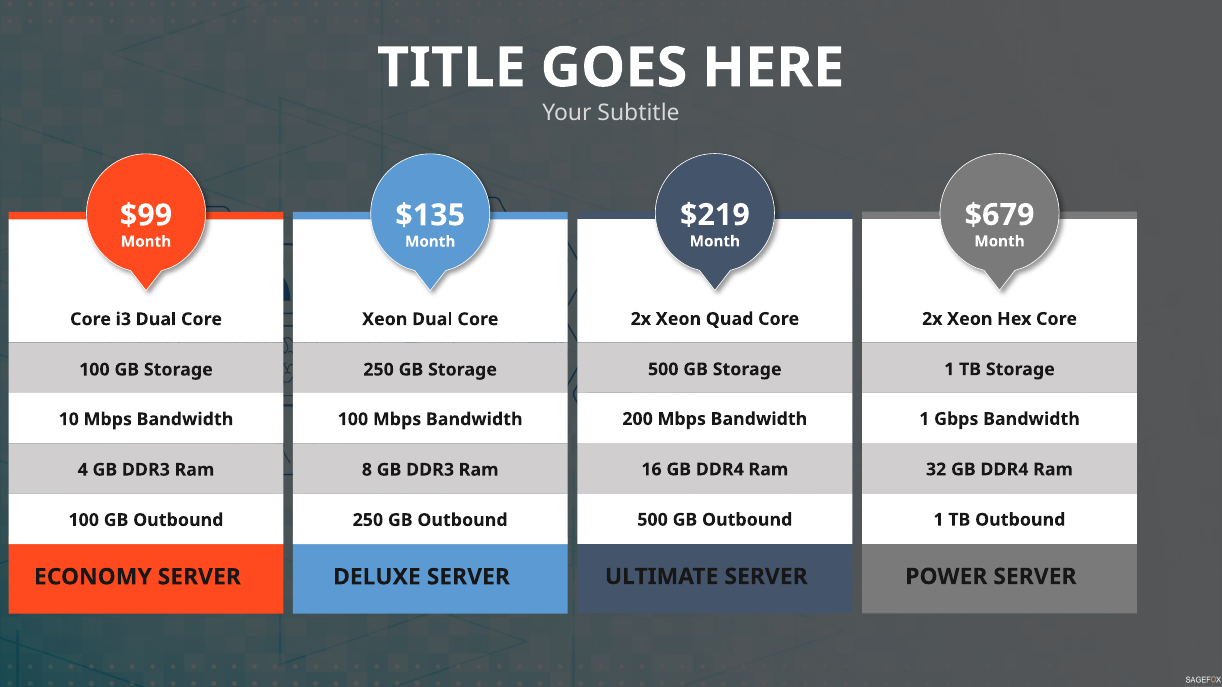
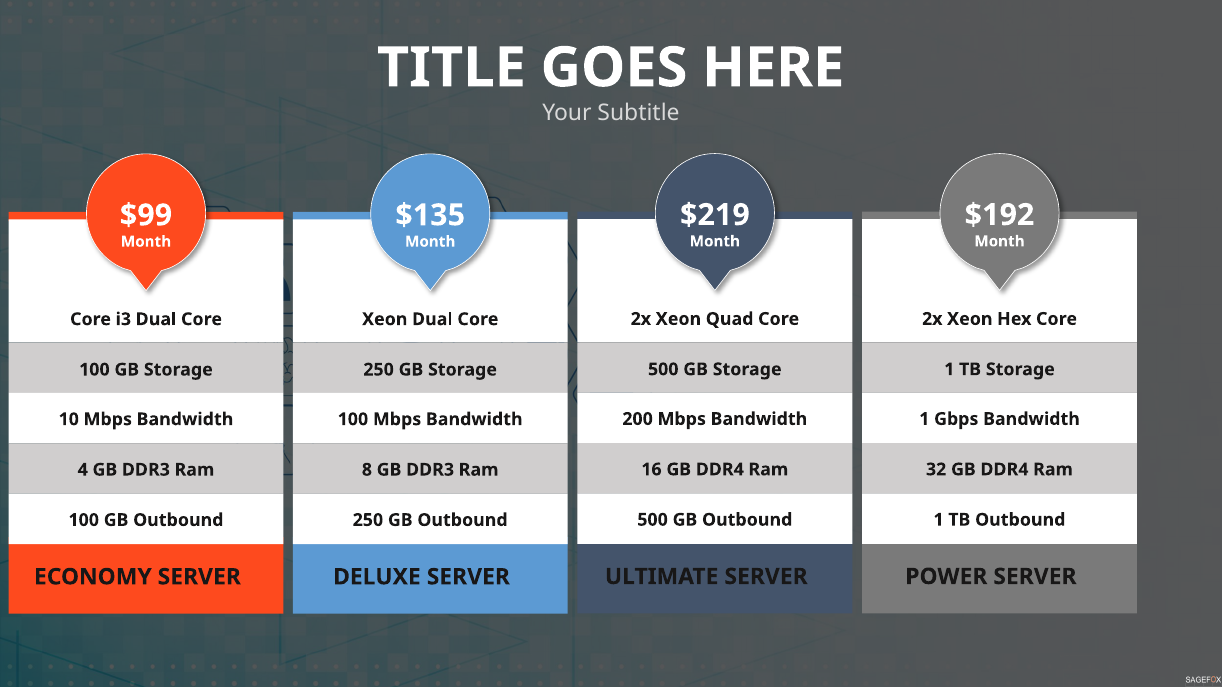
$679: $679 -> $192 (1000, 215)
